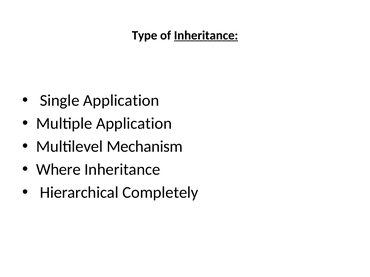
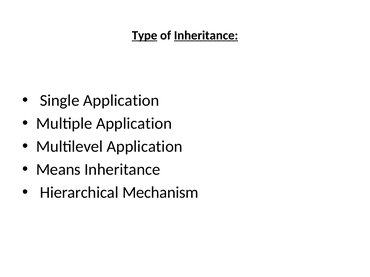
Type underline: none -> present (145, 35)
Multilevel Mechanism: Mechanism -> Application (145, 147)
Where: Where -> Means (58, 170)
Completely: Completely -> Mechanism (160, 193)
